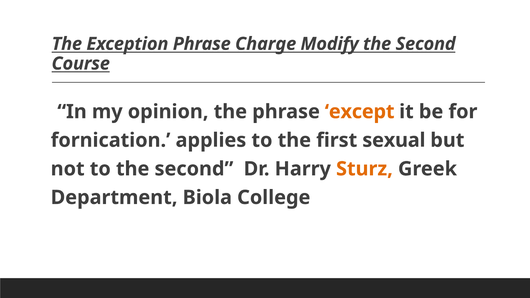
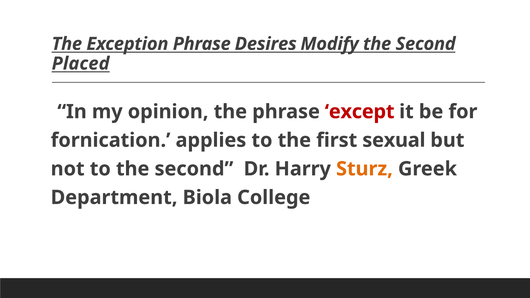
Charge: Charge -> Desires (266, 44)
Course: Course -> Placed (81, 64)
except colour: orange -> red (360, 112)
